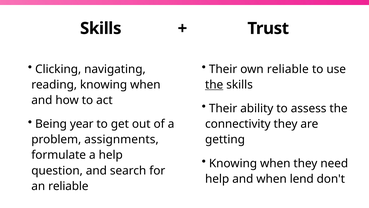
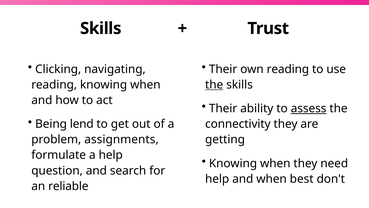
own reliable: reliable -> reading (288, 69)
assess underline: none -> present (309, 108)
year: year -> lend (82, 124)
lend: lend -> best (302, 179)
